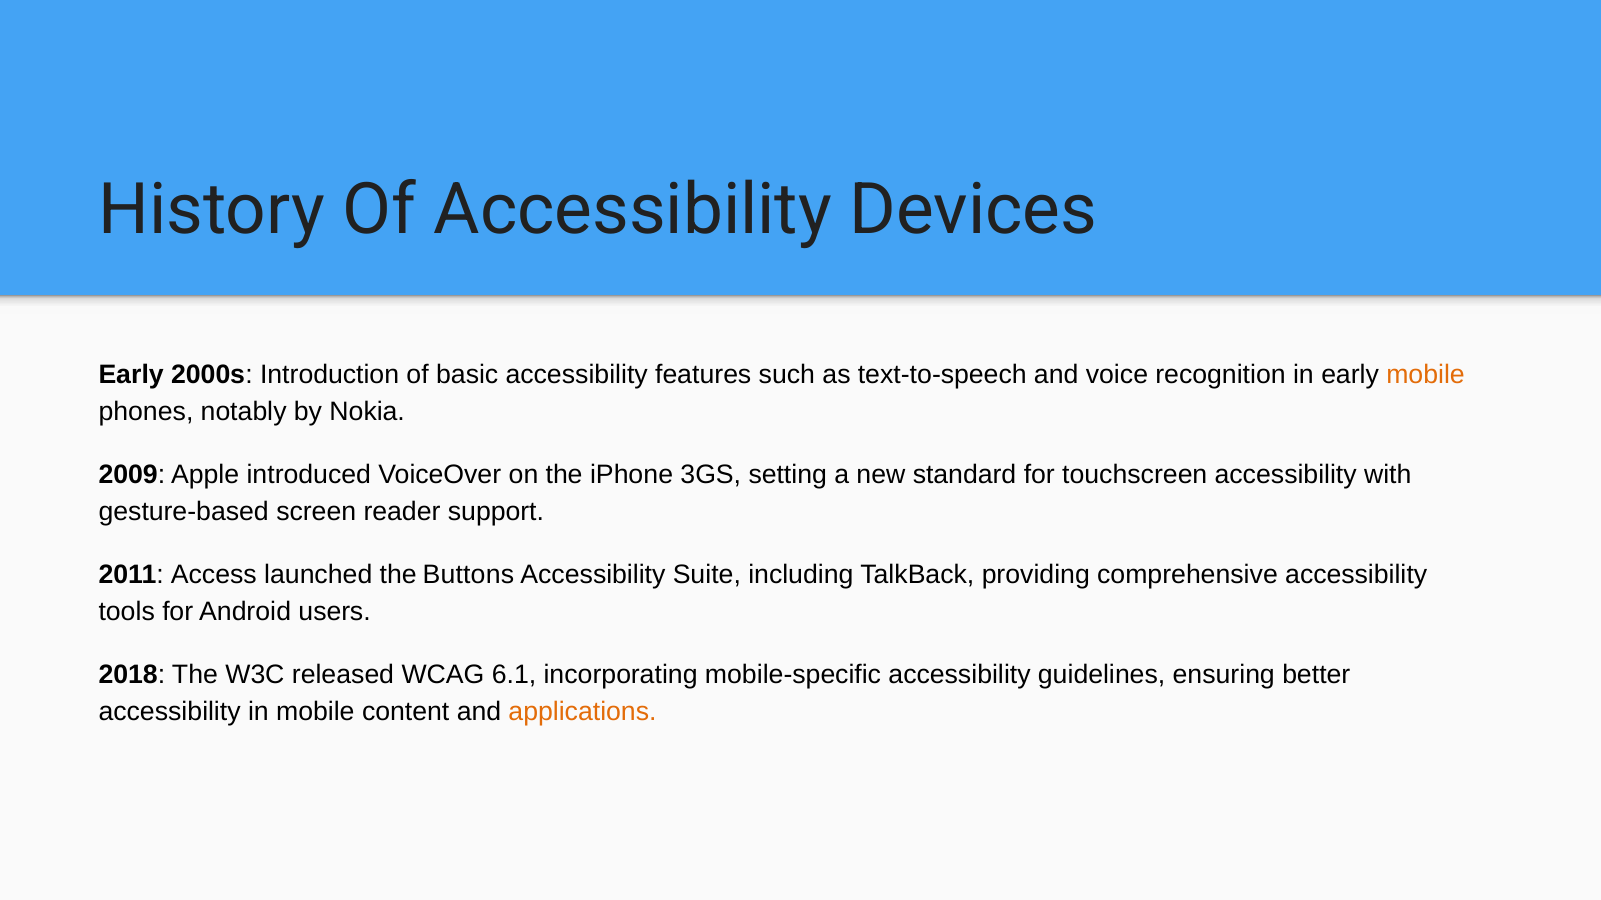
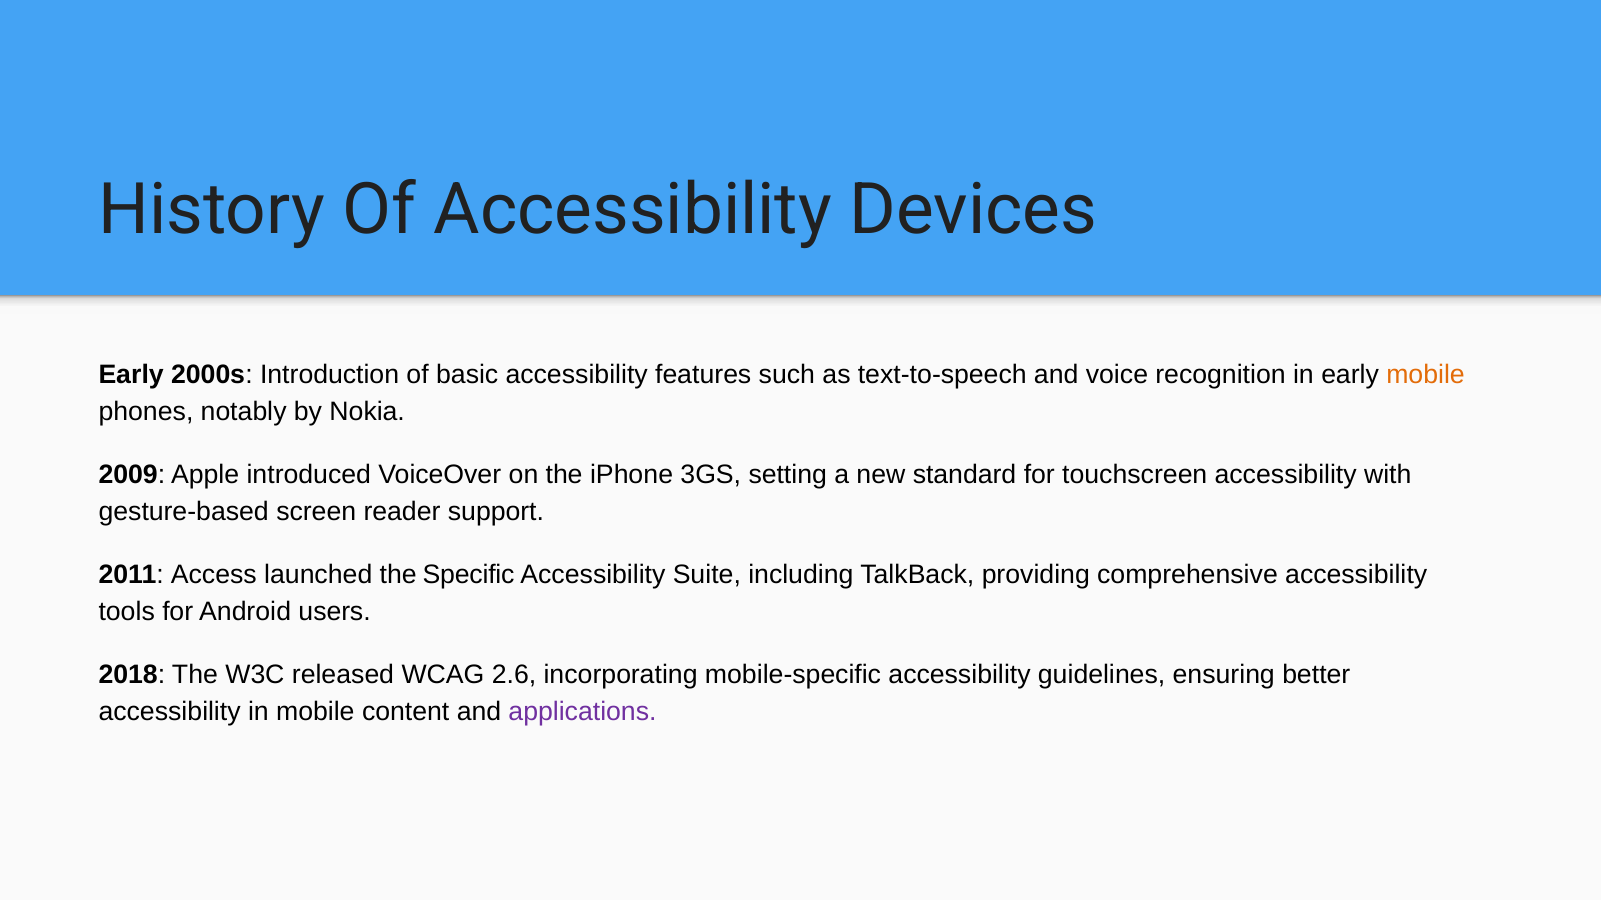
Buttons: Buttons -> Specific (469, 575)
6.1: 6.1 -> 2.6 (514, 676)
applications colour: orange -> purple (582, 712)
